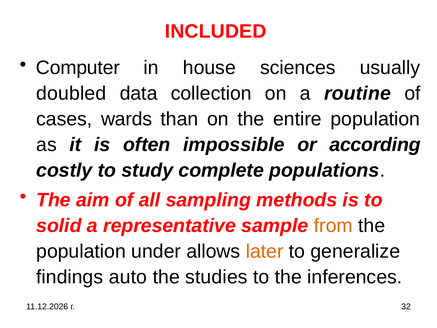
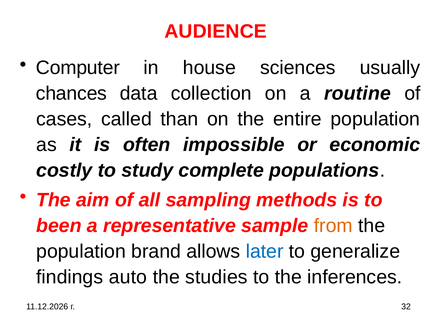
INCLUDED: INCLUDED -> AUDIENCE (216, 31)
doubled: doubled -> chances (71, 93)
wards: wards -> called (126, 119)
according: according -> economic (375, 145)
solid: solid -> been (59, 226)
under: under -> brand (156, 251)
later colour: orange -> blue (265, 251)
